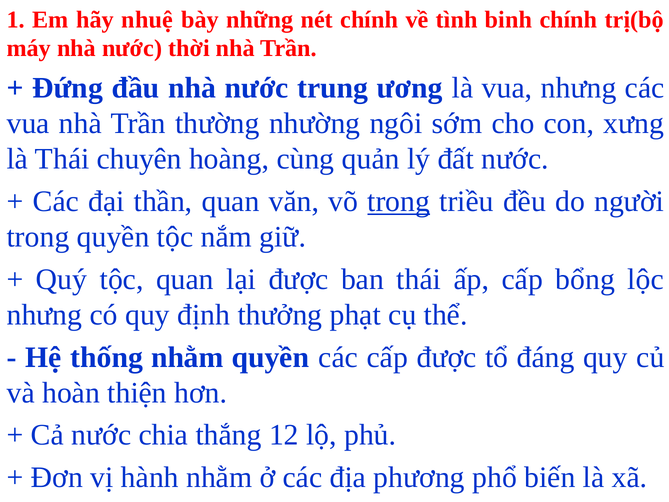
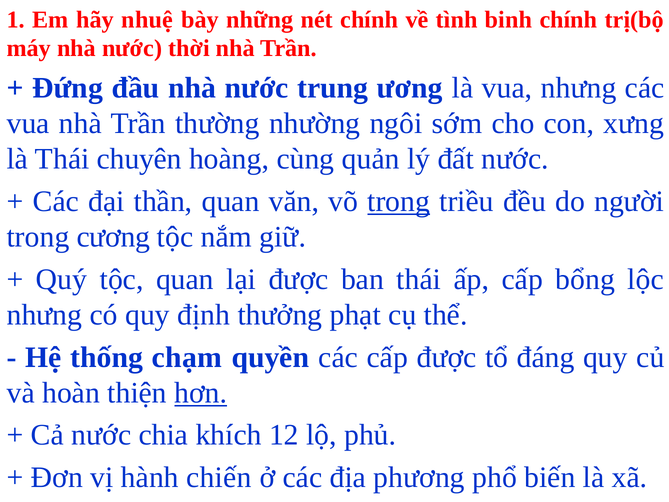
trong quyền: quyền -> cương (113, 237)
thống nhằm: nhằm -> chạm (187, 357)
hơn underline: none -> present (201, 393)
thắng: thắng -> khích (229, 435)
hành nhằm: nhằm -> chiến (219, 477)
